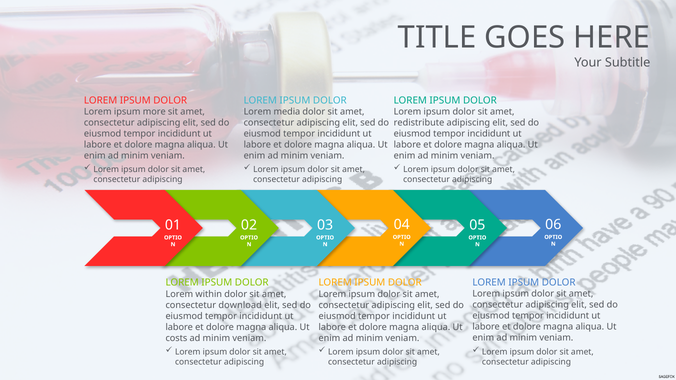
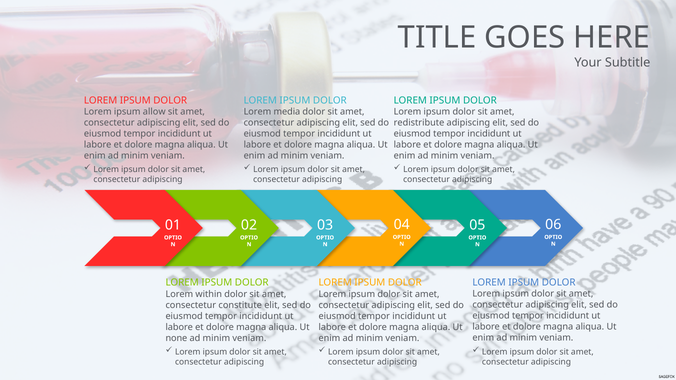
more: more -> allow (154, 112)
download: download -> constitute (240, 305)
costs: costs -> none (176, 338)
